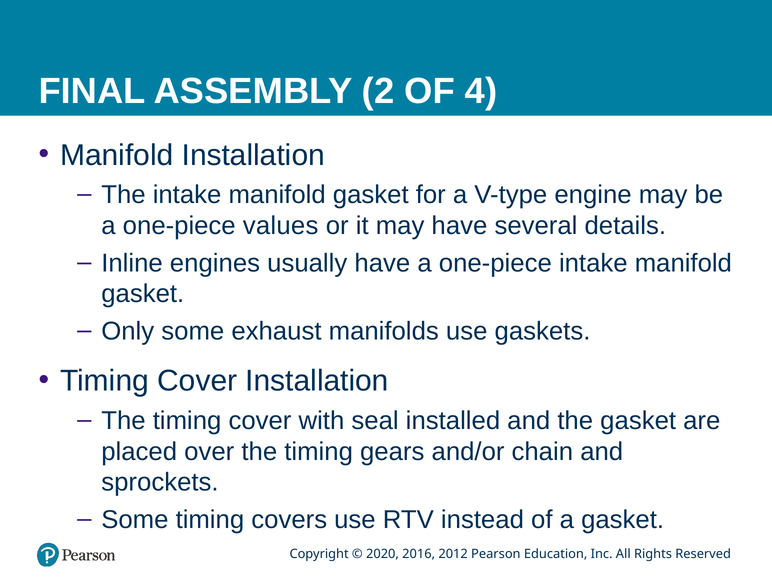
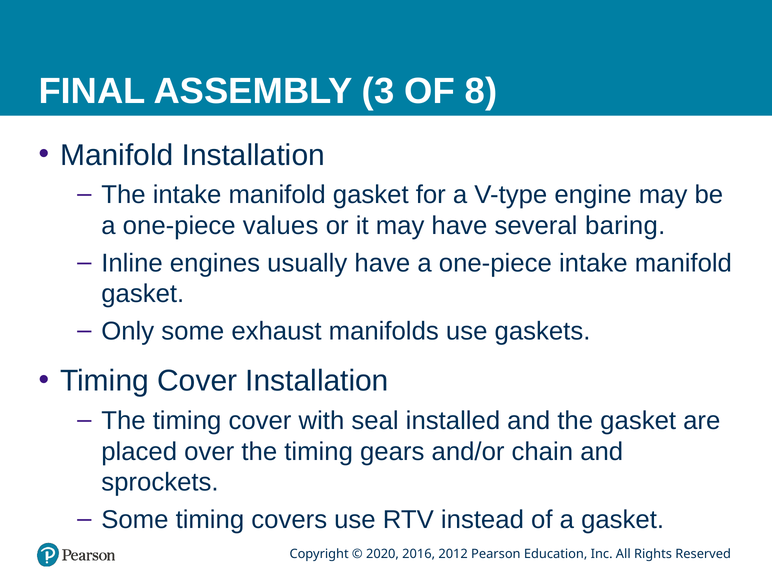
2: 2 -> 3 (378, 91)
4: 4 -> 8 (481, 91)
details: details -> baring (625, 226)
